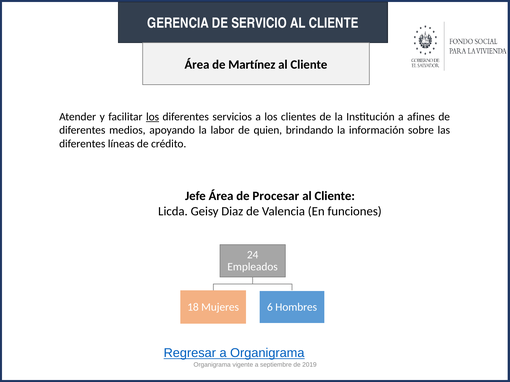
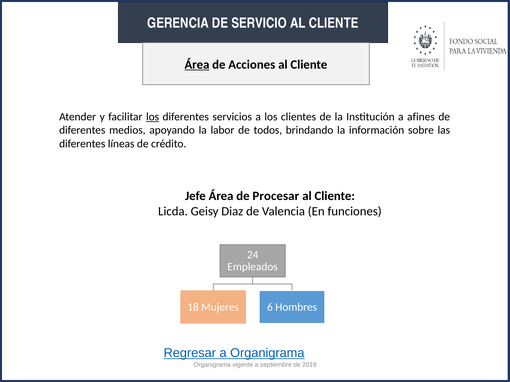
Área underline: none -> present (197, 65)
Martínez: Martínez -> Acciones (252, 65)
quien: quien -> todos (268, 130)
